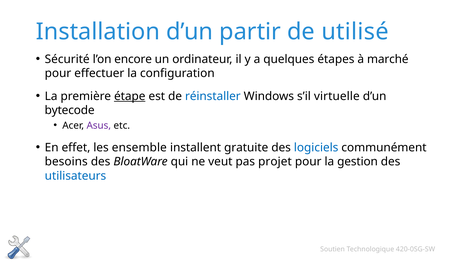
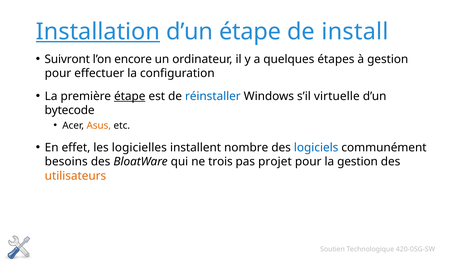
Installation underline: none -> present (98, 32)
d’un partir: partir -> étape (250, 32)
utilisé: utilisé -> install (355, 32)
Sécurité: Sécurité -> Suivront (67, 59)
à marché: marché -> gestion (388, 59)
Asus colour: purple -> orange (99, 126)
ensemble: ensemble -> logicielles (139, 147)
gratuite: gratuite -> nombre (246, 147)
veut: veut -> trois (220, 162)
utilisateurs colour: blue -> orange (75, 176)
